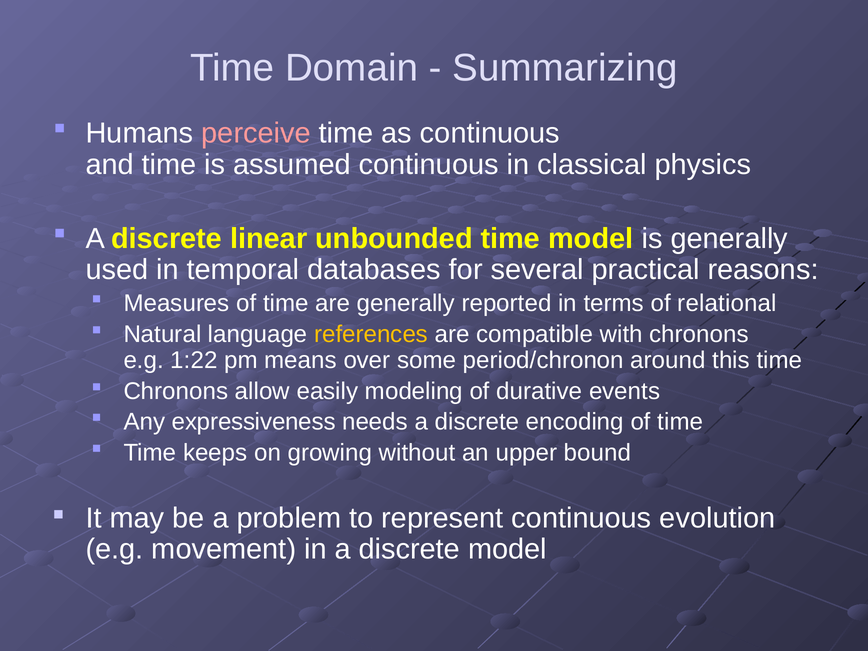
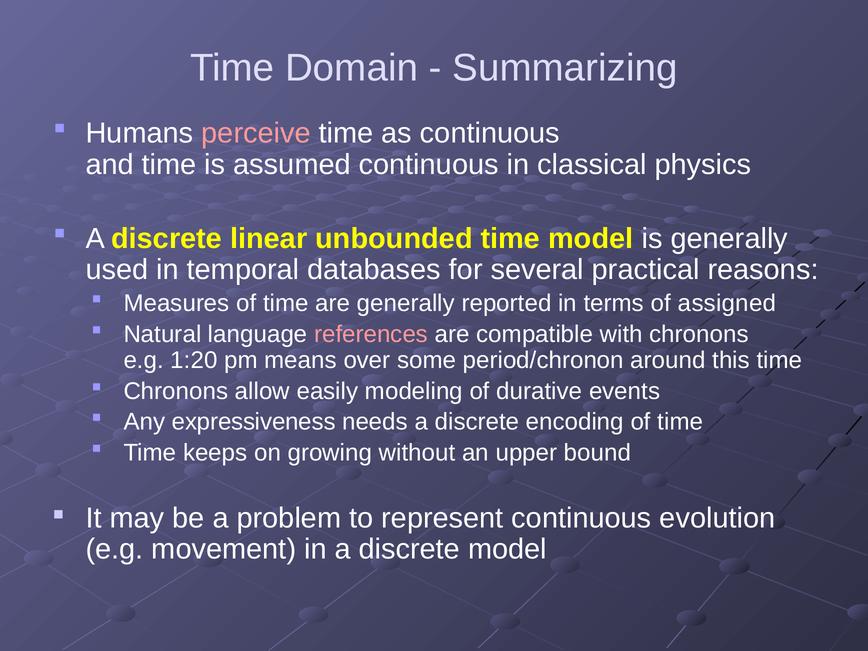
relational: relational -> assigned (727, 303)
references colour: yellow -> pink (371, 334)
1:22: 1:22 -> 1:20 (194, 360)
